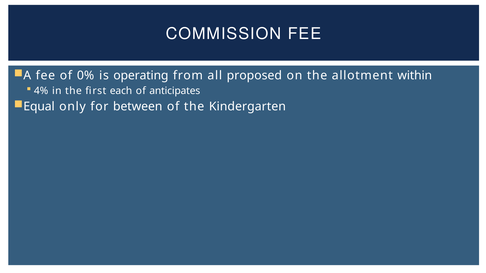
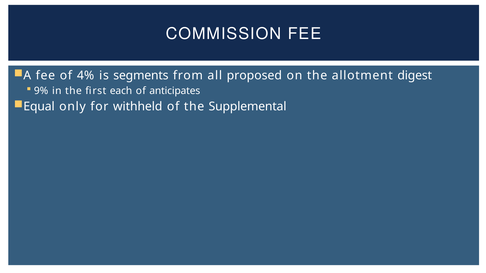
0%: 0% -> 4% (86, 76)
operating: operating -> segments (141, 76)
within: within -> digest (415, 76)
4%: 4% -> 9% (41, 91)
between: between -> withheld (138, 107)
Kindergarten: Kindergarten -> Supplemental (248, 107)
